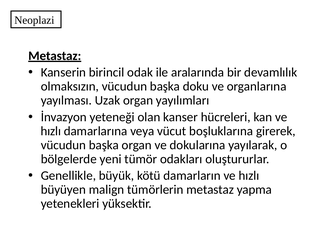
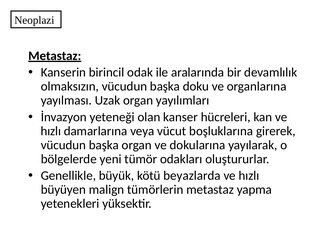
damarların: damarların -> beyazlarda (192, 175)
